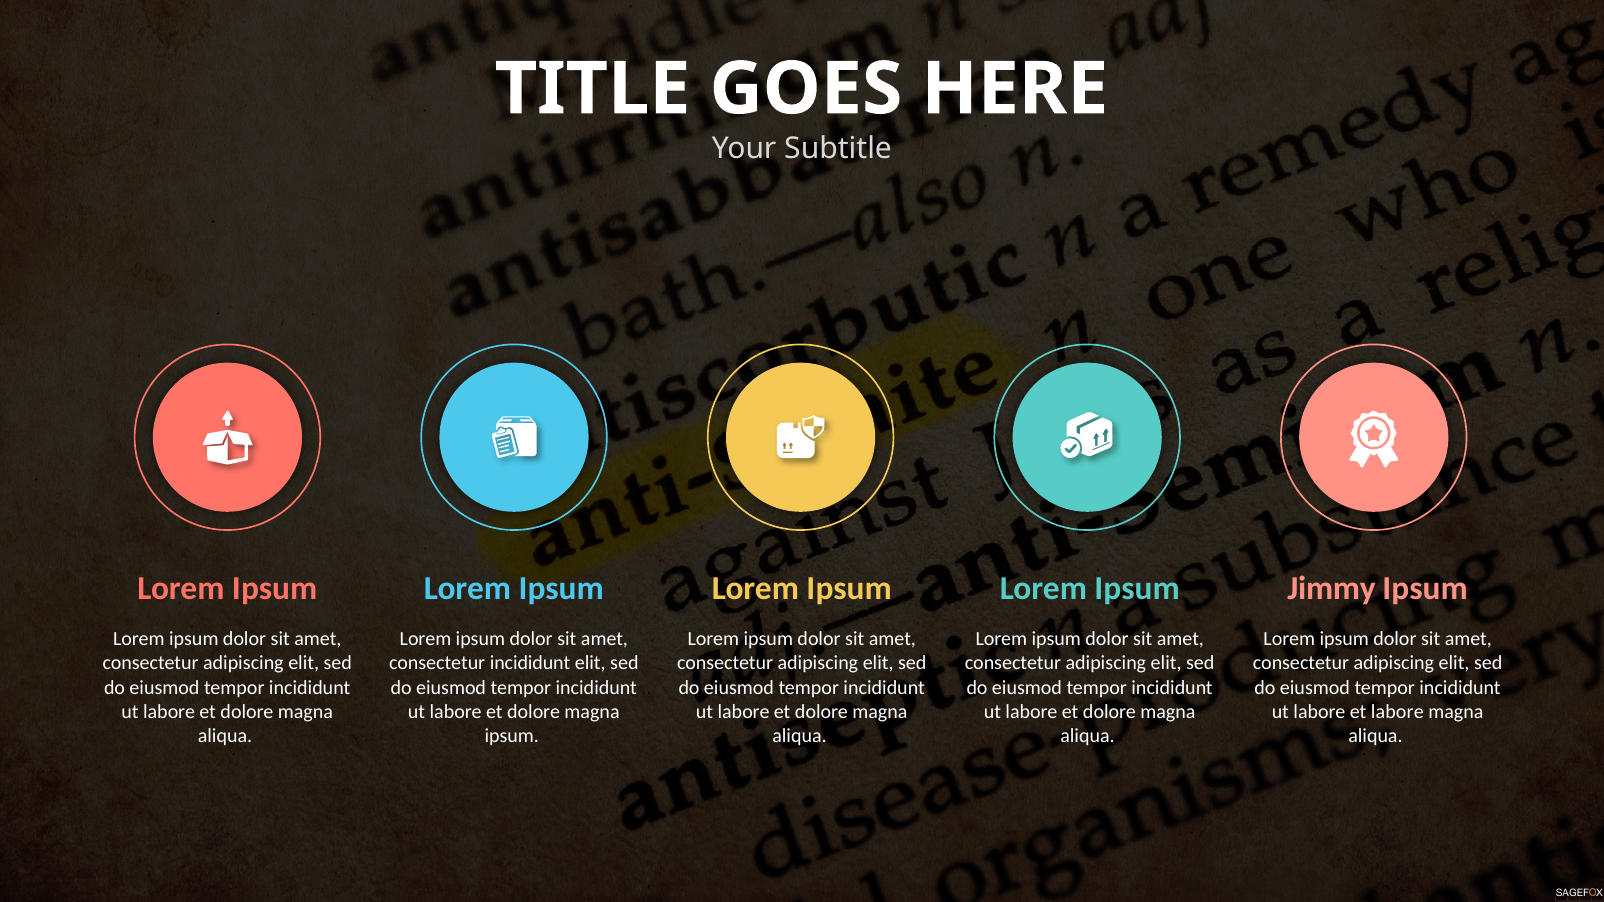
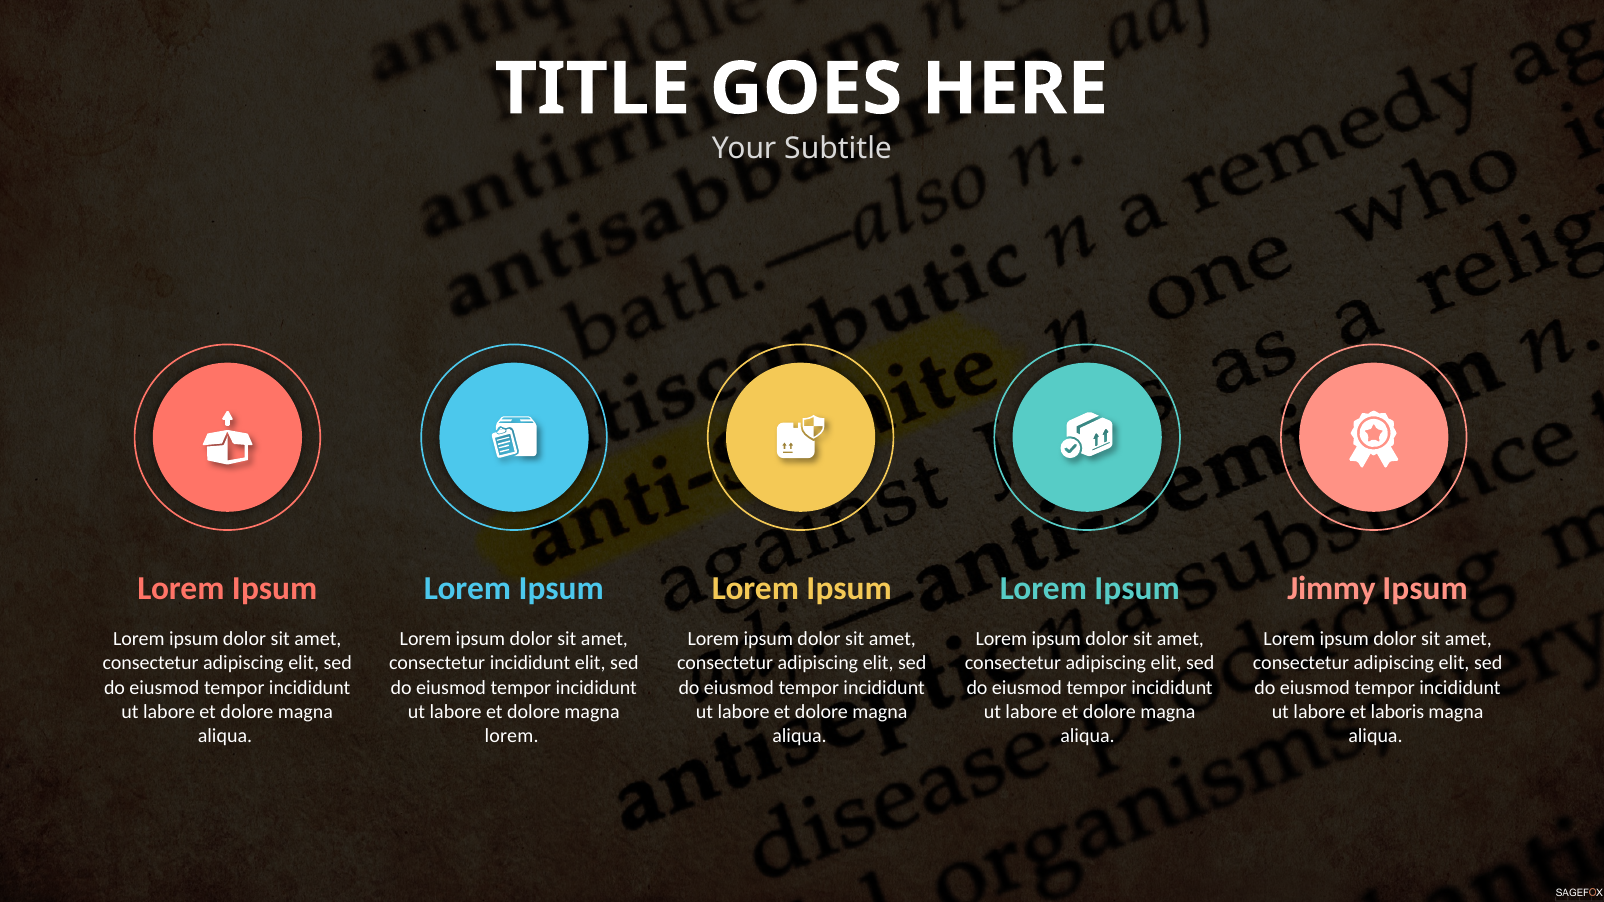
et labore: labore -> laboris (1397, 712)
ipsum: ipsum -> lorem (512, 736)
